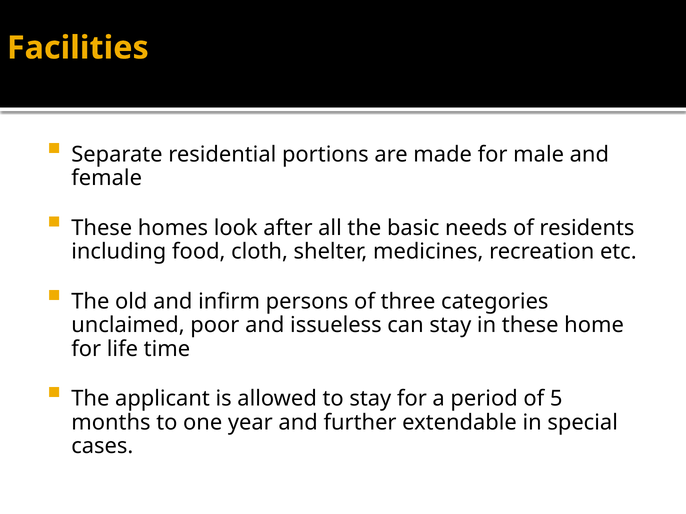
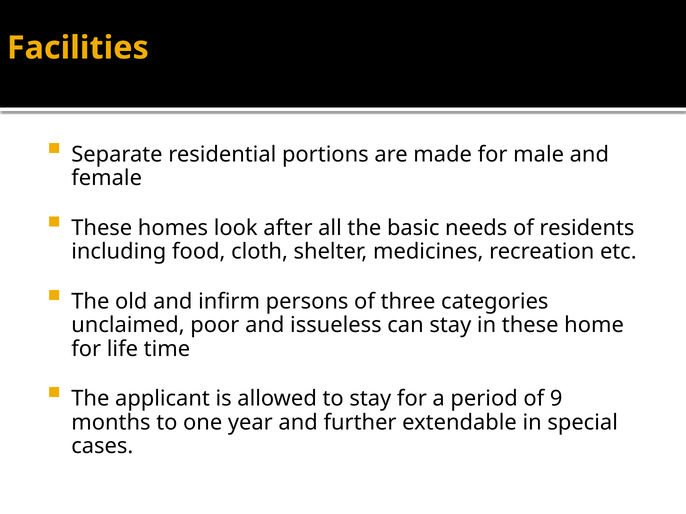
5: 5 -> 9 (556, 399)
